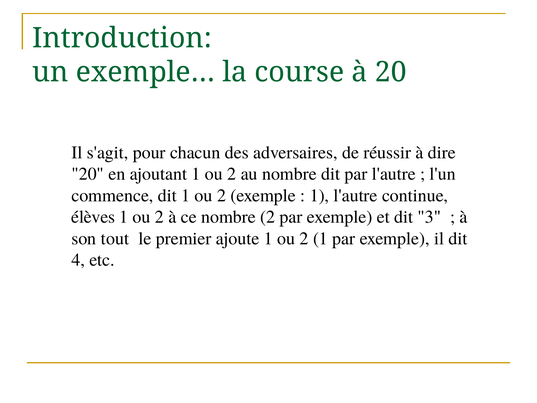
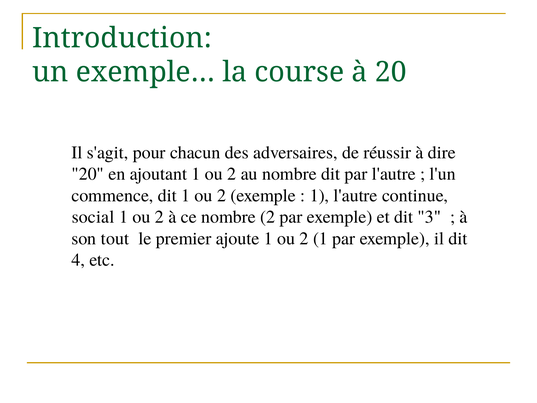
élèves: élèves -> social (93, 217)
